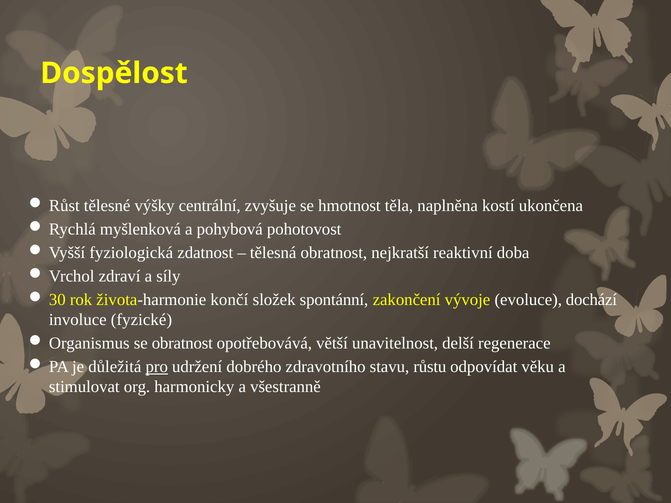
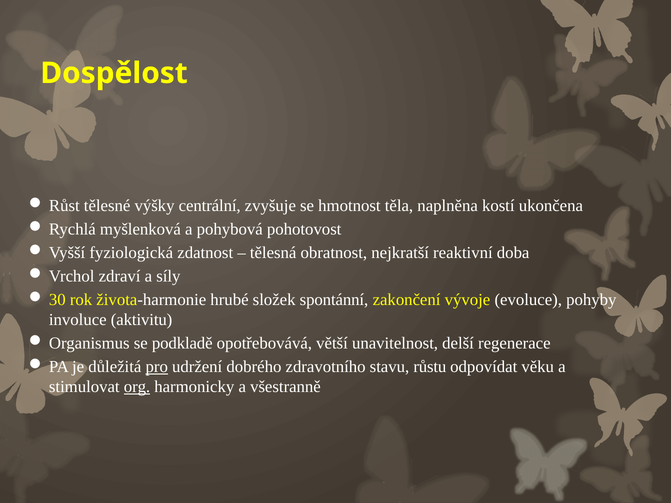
končí: končí -> hrubé (229, 300)
dochází: dochází -> pohyby (591, 300)
fyzické: fyzické -> aktivitu (142, 320)
se obratnost: obratnost -> podkladě (182, 344)
org underline: none -> present (137, 387)
